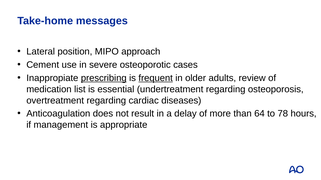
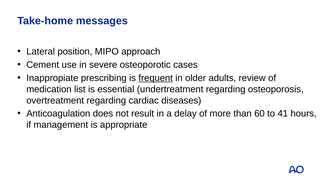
prescribing underline: present -> none (104, 78)
64: 64 -> 60 (259, 114)
78: 78 -> 41 (283, 114)
